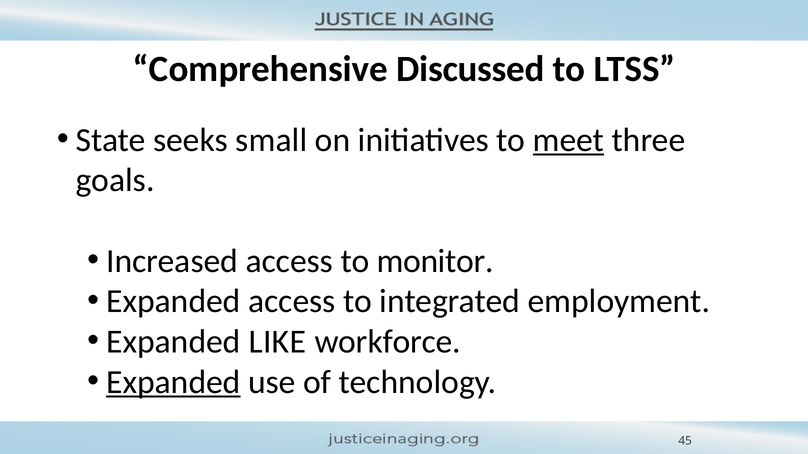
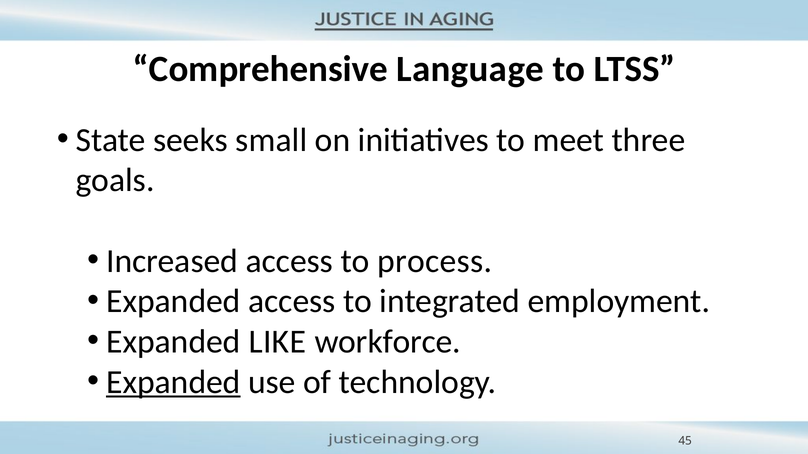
Discussed: Discussed -> Language (470, 69)
meet underline: present -> none (568, 140)
monitor: monitor -> process (435, 261)
